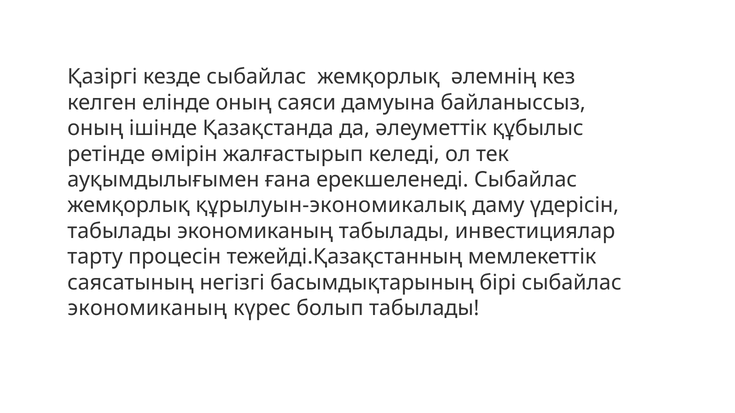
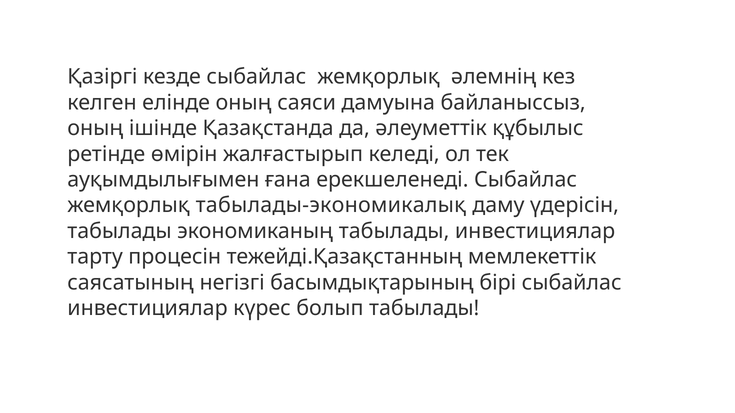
құрылуын-экономикалық: құрылуын-экономикалық -> табылады-экономикалық (331, 206)
экономиканың: экономиканың -> инвестициялар (148, 309)
